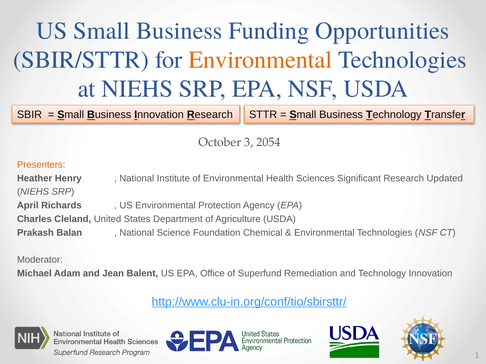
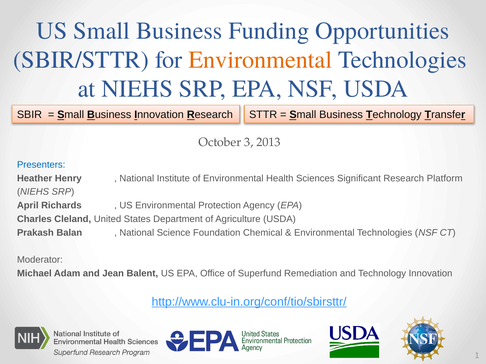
2054: 2054 -> 2013 (269, 142)
Presenters colour: orange -> blue (41, 165)
Updated: Updated -> Platform (445, 179)
